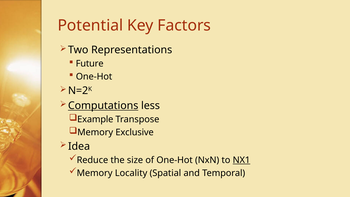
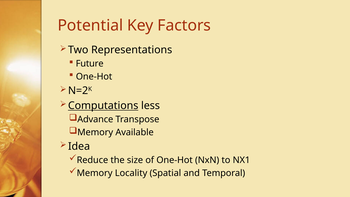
Example: Example -> Advance (95, 119)
Exclusive: Exclusive -> Available (135, 132)
NX1 underline: present -> none (241, 160)
